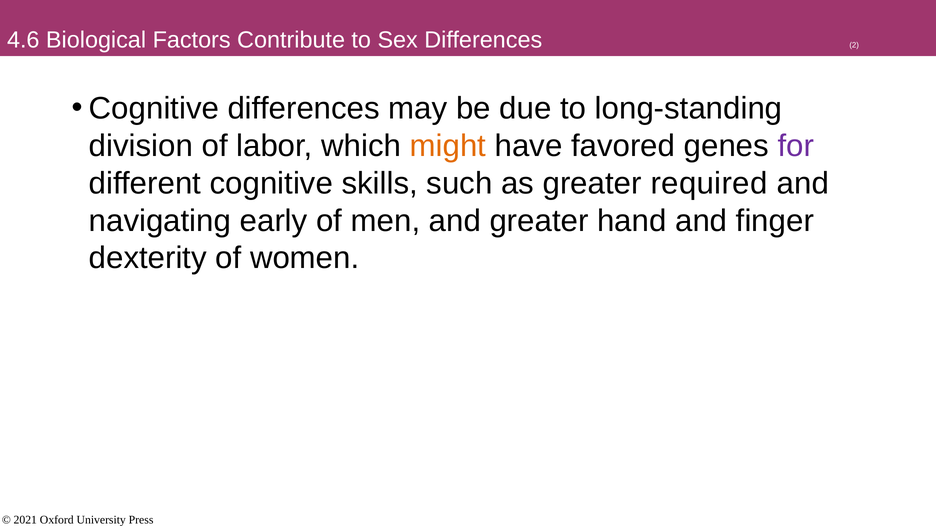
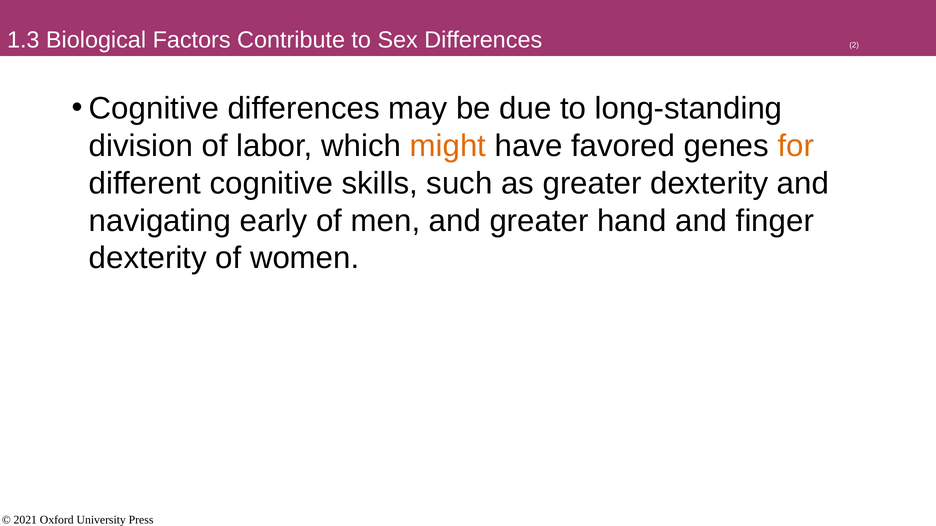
4.6: 4.6 -> 1.3 (23, 40)
for colour: purple -> orange (796, 146)
greater required: required -> dexterity (709, 184)
